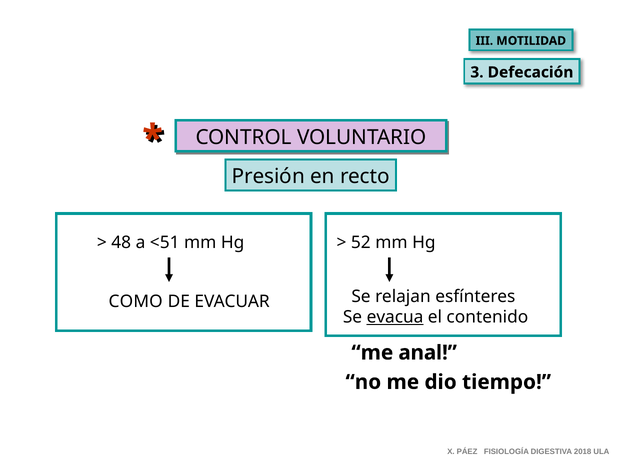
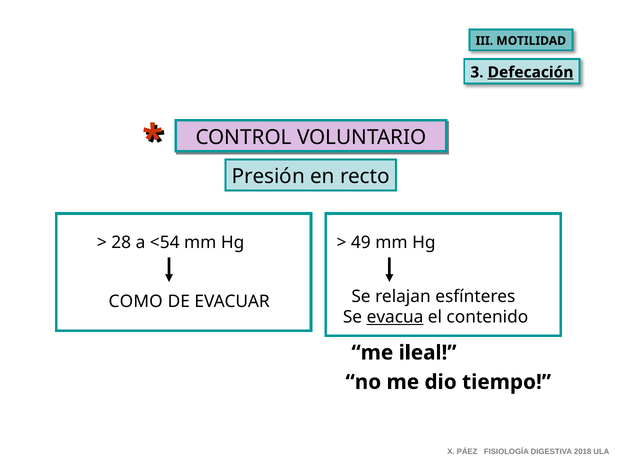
Defecación underline: none -> present (531, 72)
48: 48 -> 28 (121, 243)
<51: <51 -> <54 (165, 243)
52: 52 -> 49 (361, 243)
anal: anal -> ileal (428, 353)
